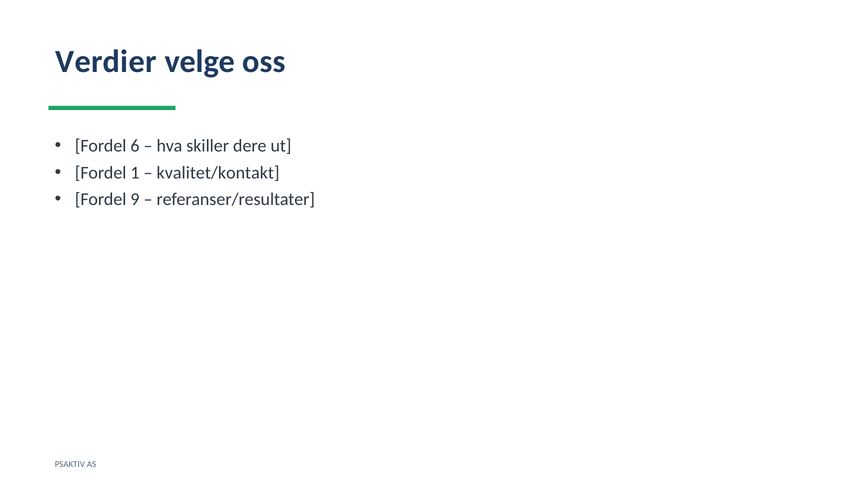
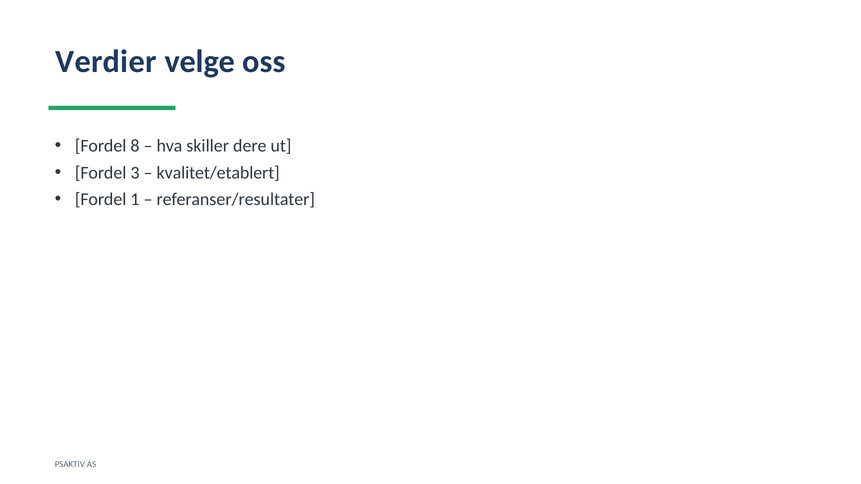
6: 6 -> 8 (135, 146)
1: 1 -> 3 (135, 173)
kvalitet/kontakt: kvalitet/kontakt -> kvalitet/etablert (218, 173)
9: 9 -> 1 (135, 200)
